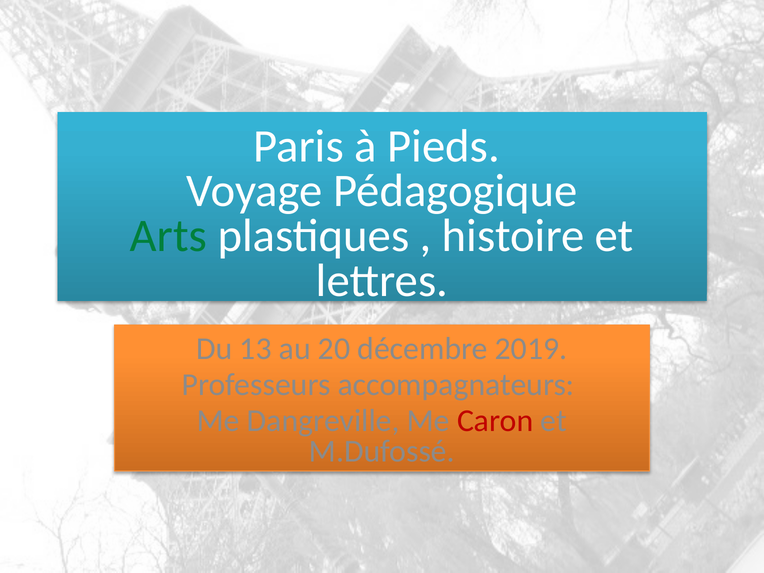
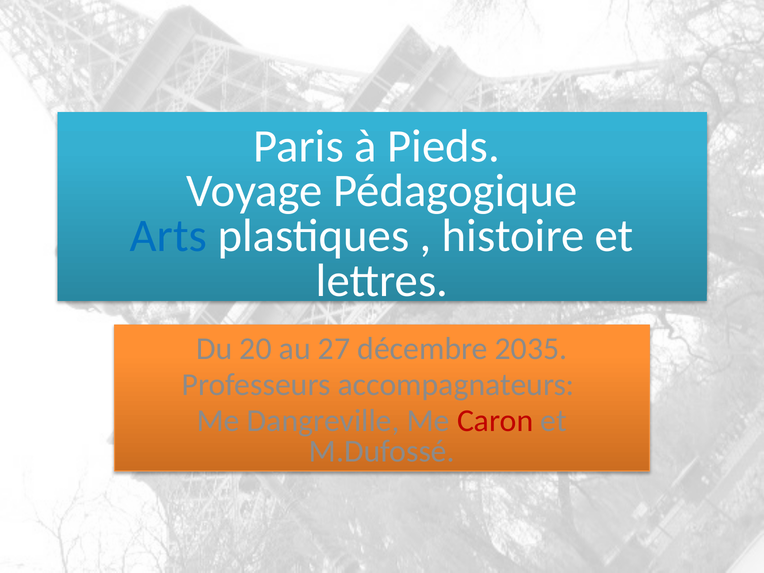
Arts colour: green -> blue (168, 236)
13: 13 -> 20 (256, 349)
20: 20 -> 27 (334, 349)
2019: 2019 -> 2035 (531, 349)
